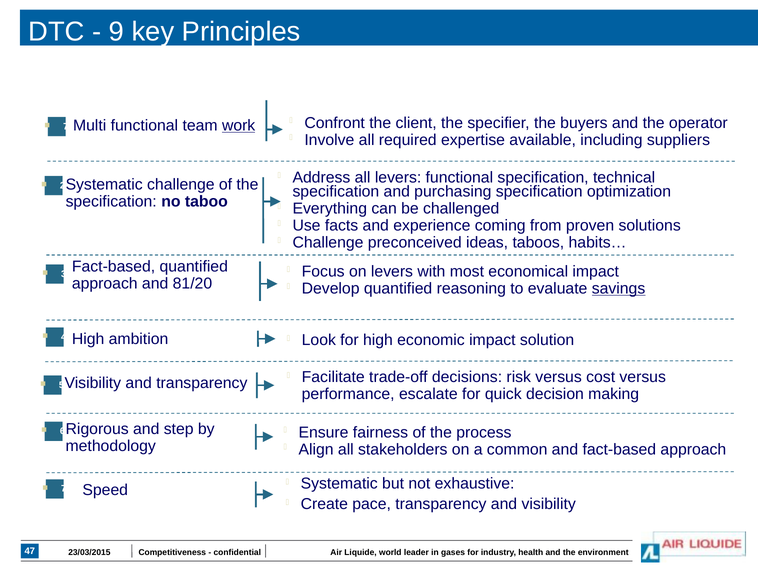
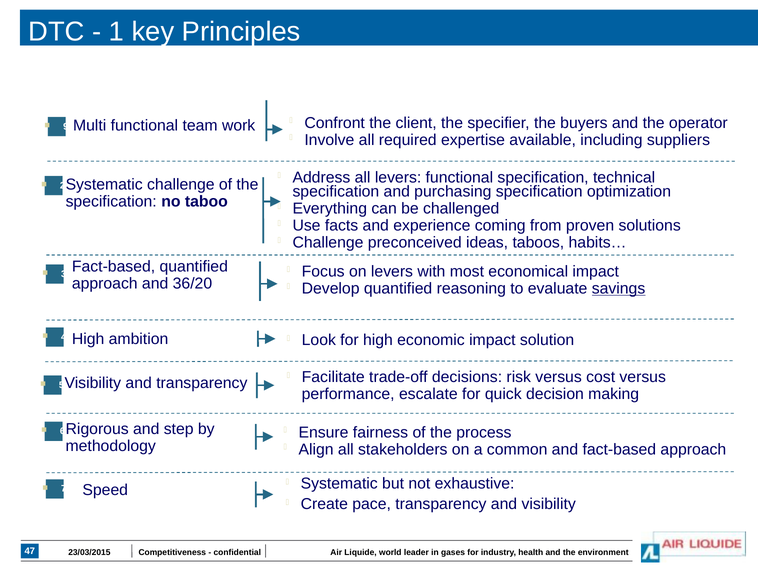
9: 9 -> 1 (116, 32)
work underline: present -> none (239, 126)
7: 7 -> 9 (66, 127)
81/20: 81/20 -> 36/20 (192, 284)
